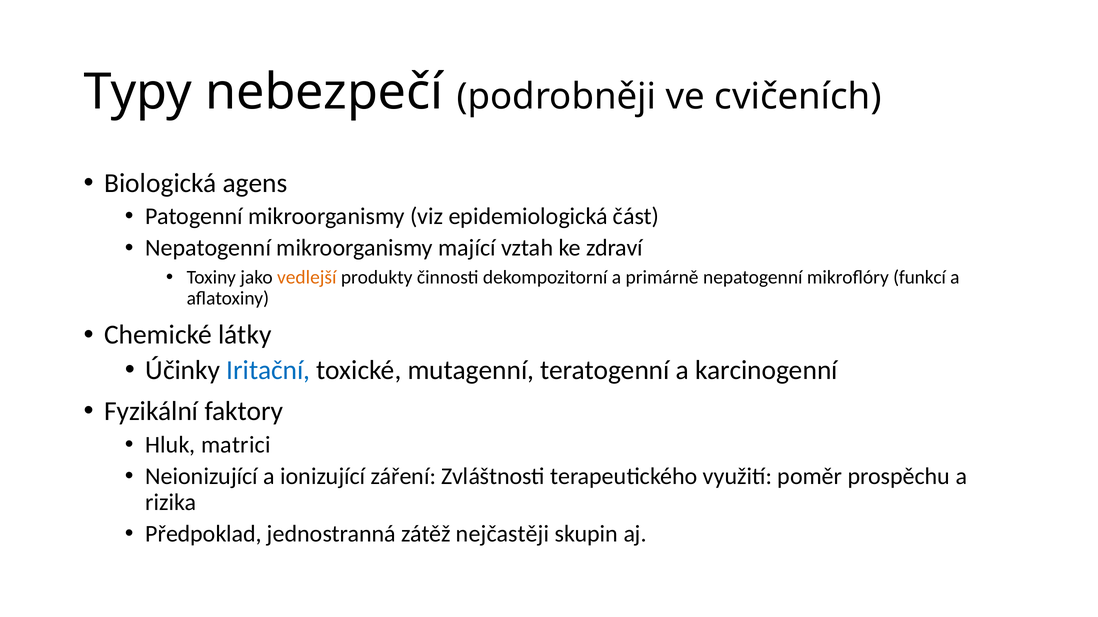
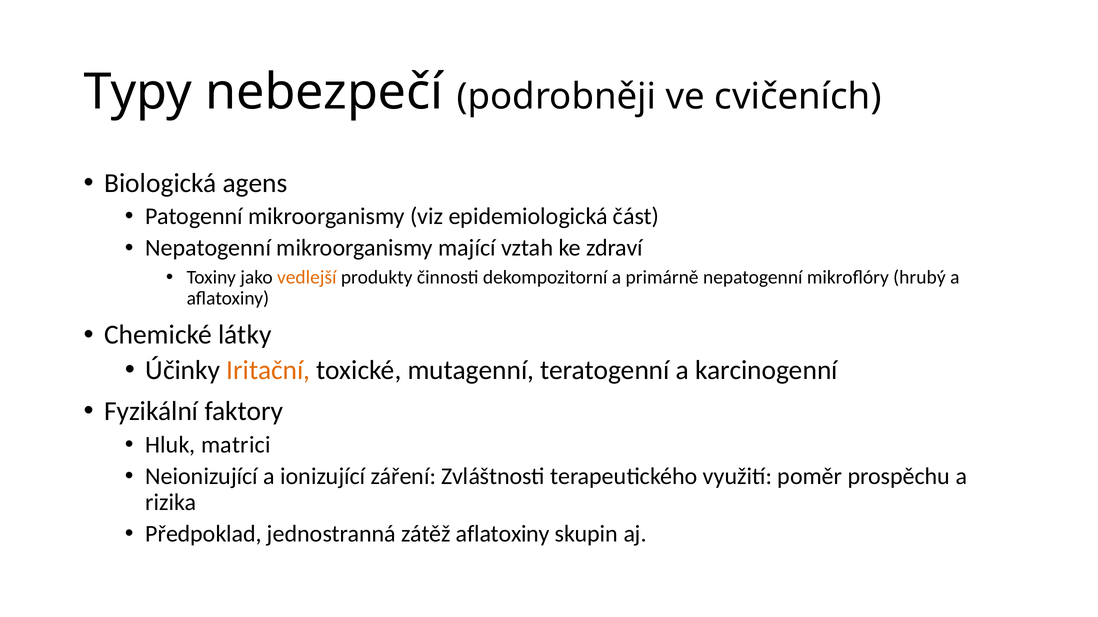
funkcí: funkcí -> hrubý (919, 278)
Iritační colour: blue -> orange (268, 371)
zátěž nejčastěji: nejčastěji -> aflatoxiny (503, 534)
